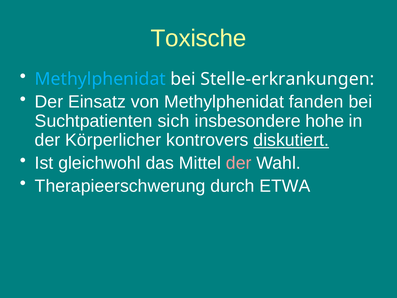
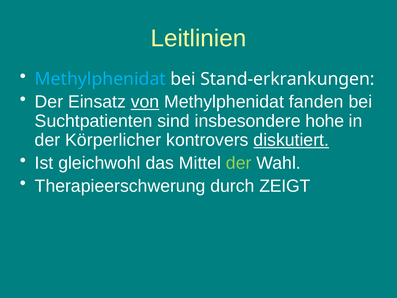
Toxische: Toxische -> Leitlinien (198, 38)
Stelle-erkrankungen: Stelle-erkrankungen -> Stand-erkrankungen (287, 79)
von underline: none -> present (145, 102)
sich: sich -> sind (174, 121)
der colour: pink -> light green (239, 163)
ETWA: ETWA -> ZEIGT (285, 186)
